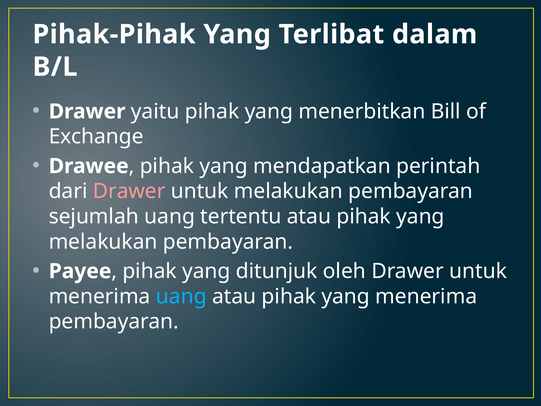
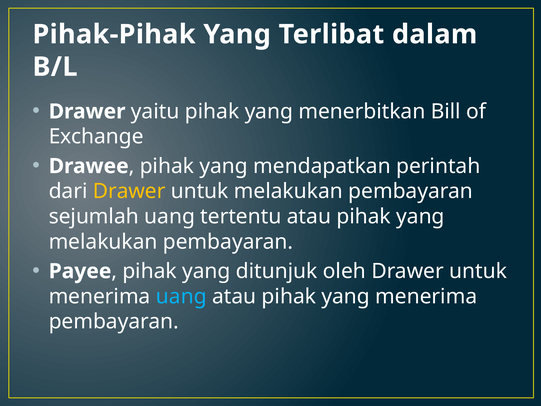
Drawer colour: pink -> yellow (129, 191)
